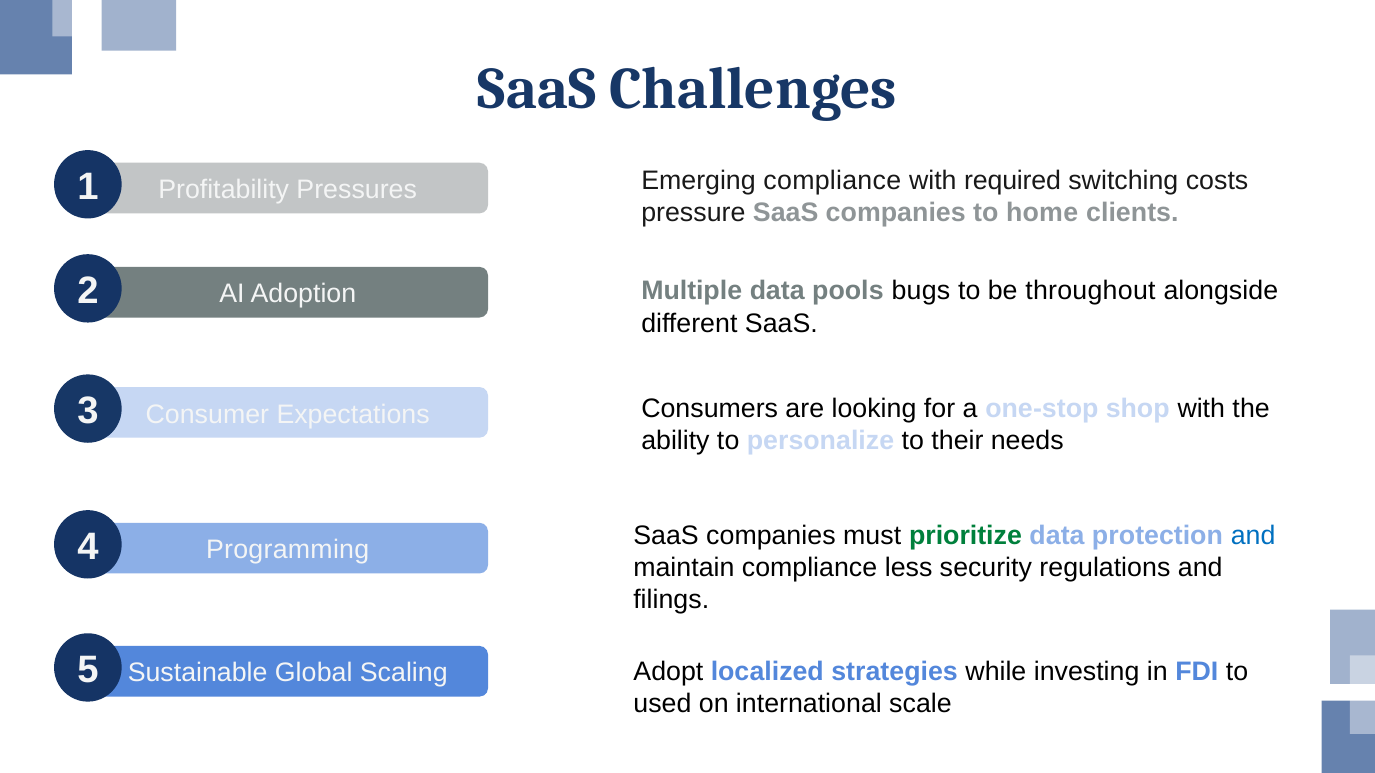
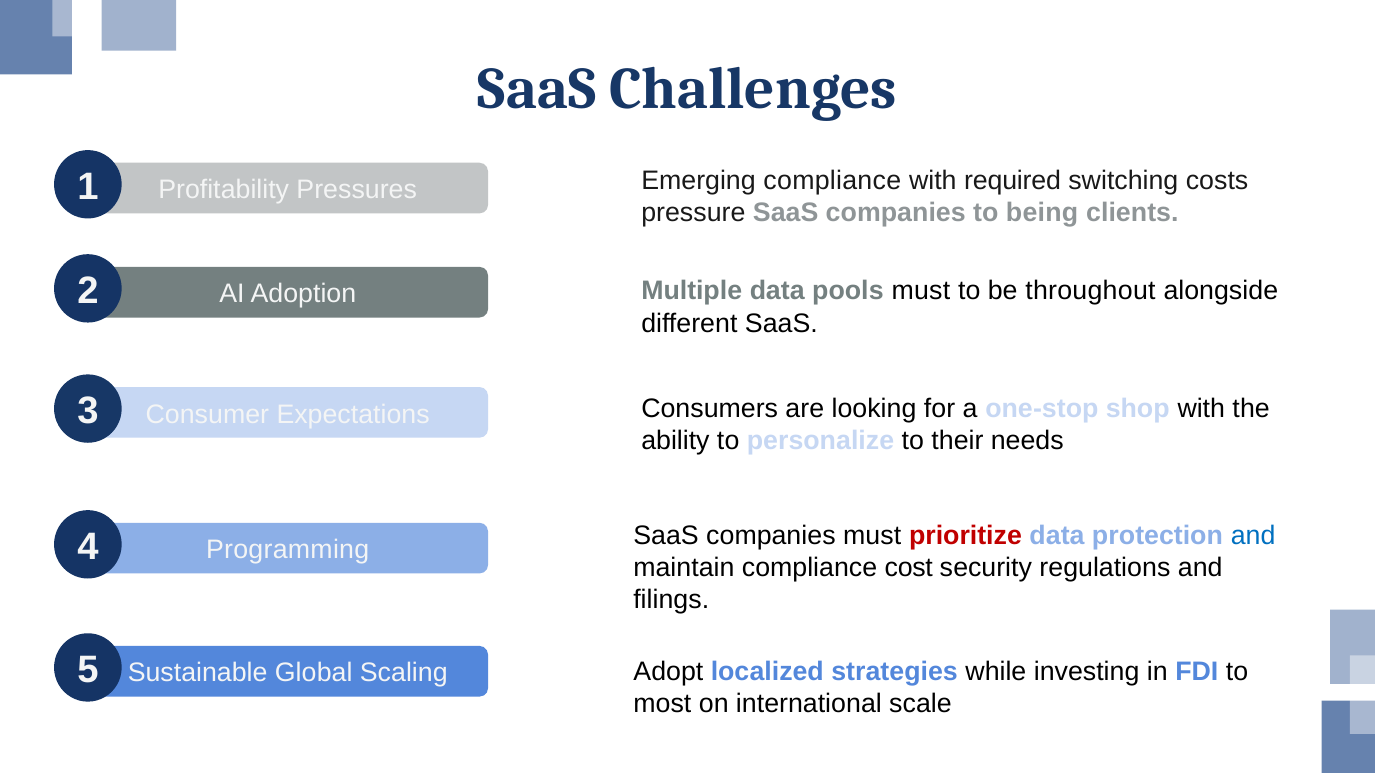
home: home -> being (1042, 213)
pools bugs: bugs -> must (921, 291)
prioritize colour: green -> red (965, 536)
less: less -> cost (909, 568)
used: used -> most (662, 704)
